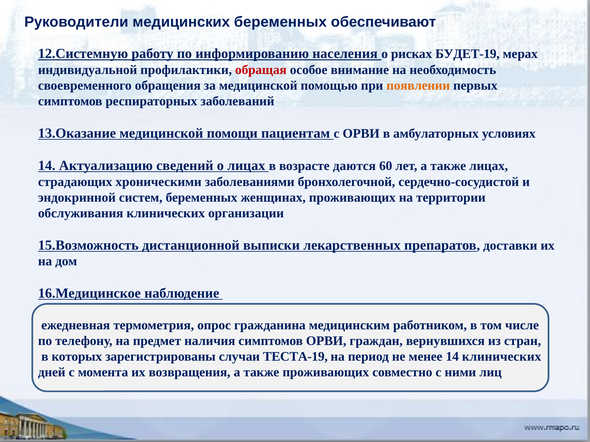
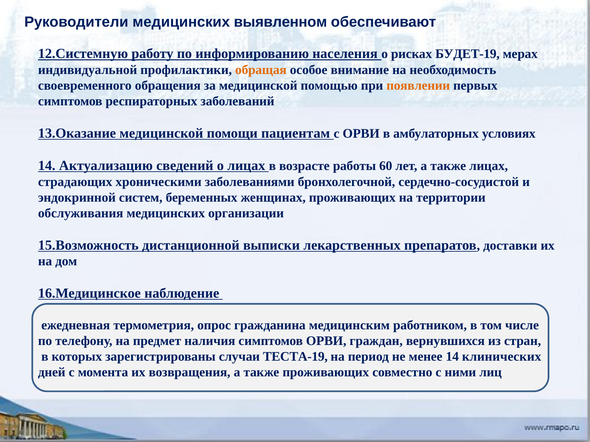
медицинских беременных: беременных -> выявленном (280, 22)
обращая colour: red -> orange (261, 70)
даются: даются -> работы (354, 166)
обслуживания клинических: клинических -> медицинских (166, 213)
